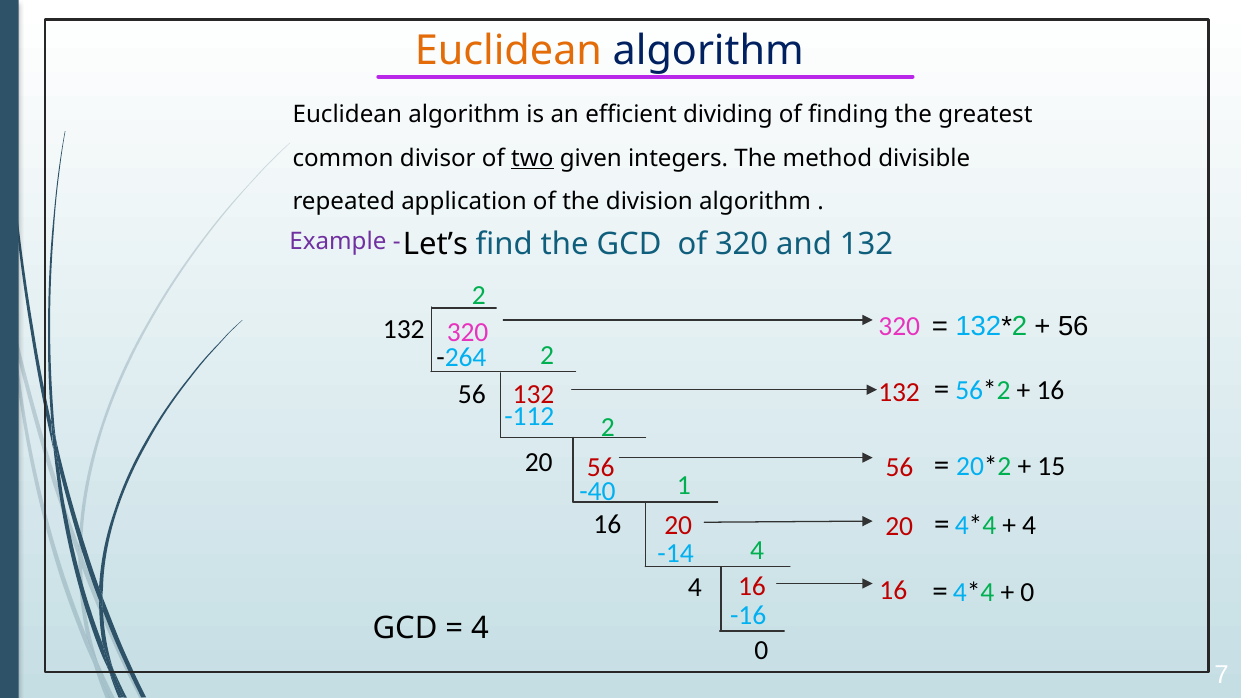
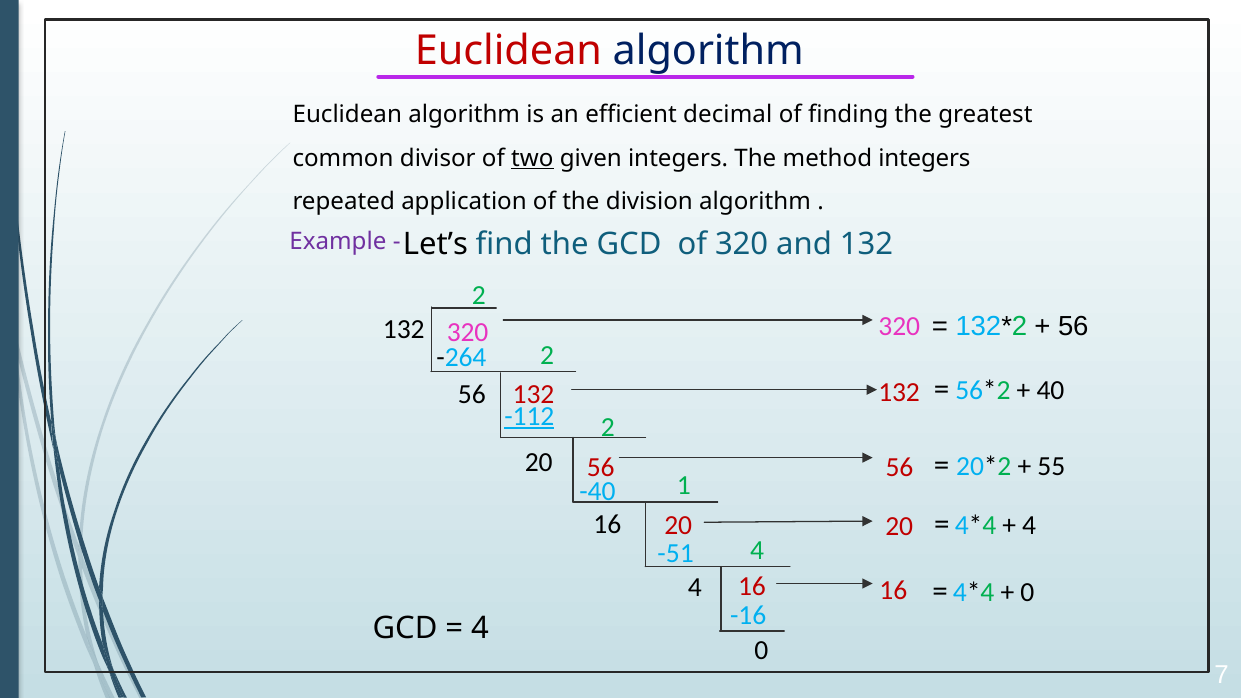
Euclidean colour: orange -> red (508, 51)
dividing: dividing -> decimal (728, 115)
method divisible: divisible -> integers (924, 158)
16: 16 -> 40 (1050, 391)
-112 underline: none -> present (529, 416)
15: 15 -> 55 (1051, 466)
-14: -14 -> -51 (676, 553)
